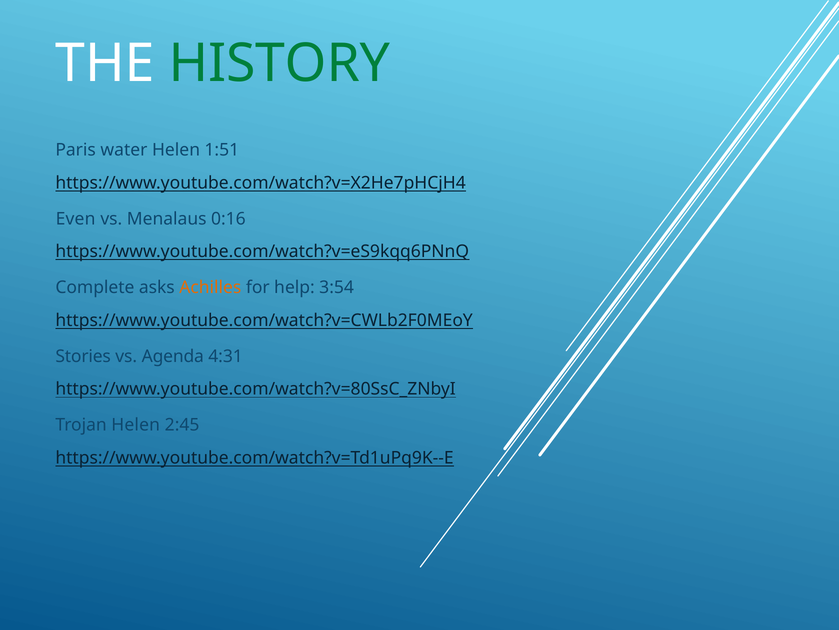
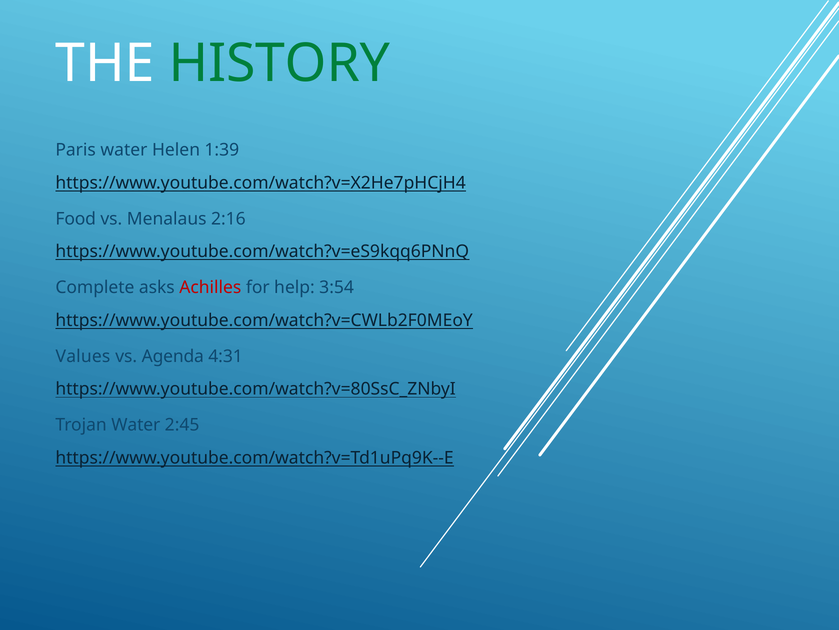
1:51: 1:51 -> 1:39 (222, 150)
Even: Even -> Food (76, 219)
0:16: 0:16 -> 2:16 (228, 219)
Achilles colour: orange -> red (210, 287)
Stories: Stories -> Values (83, 356)
Trojan Helen: Helen -> Water (136, 425)
